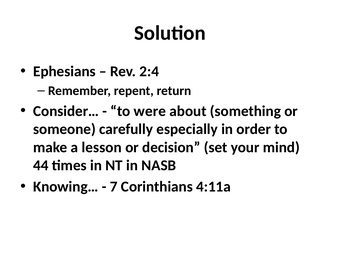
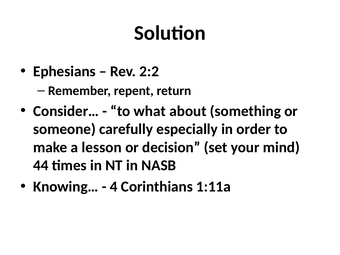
2:4: 2:4 -> 2:2 (149, 71)
were: were -> what (150, 111)
7: 7 -> 4 (114, 187)
4:11a: 4:11a -> 1:11a (214, 187)
